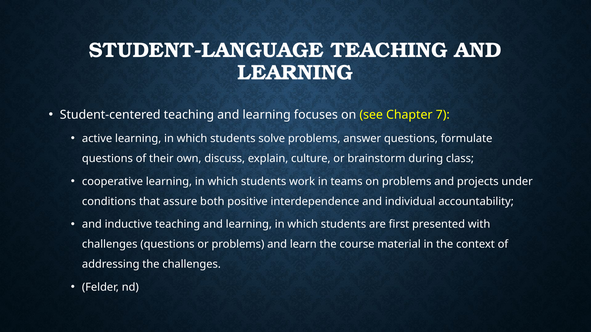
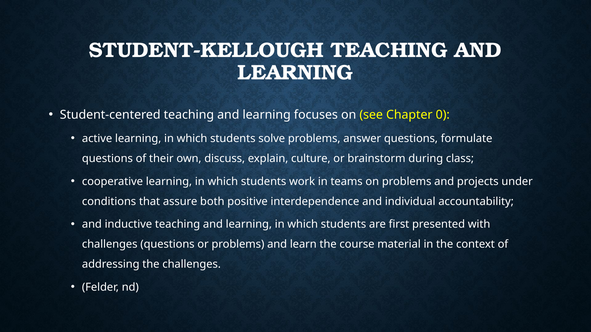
STUDENT-LANGUAGE: STUDENT-LANGUAGE -> STUDENT-KELLOUGH (206, 50)
7: 7 -> 0 (443, 115)
